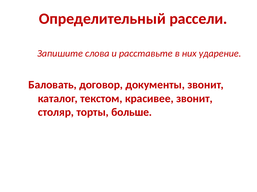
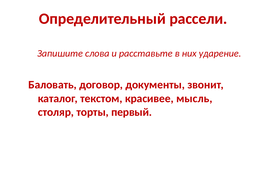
красивее звонит: звонит -> мысль (194, 99)
больше: больше -> первый (132, 113)
